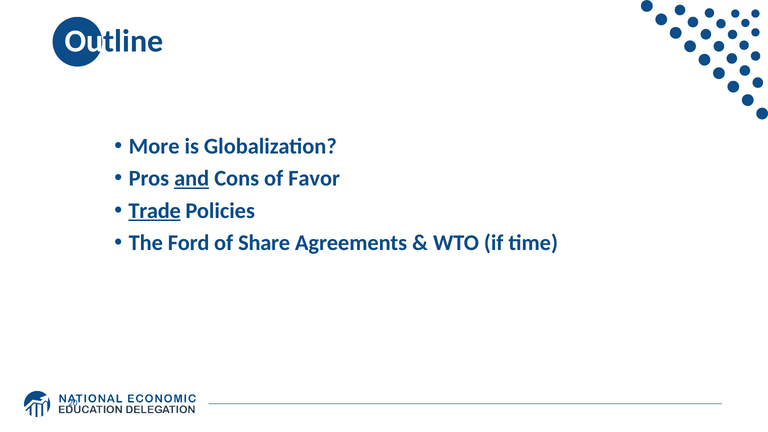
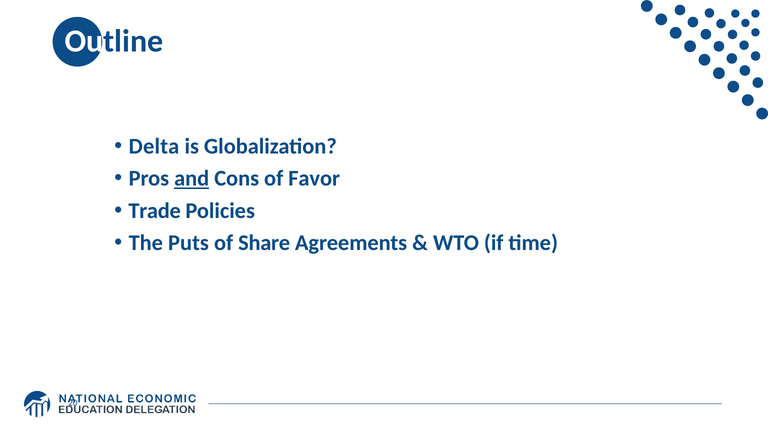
More: More -> Delta (154, 146)
Trade underline: present -> none (155, 211)
Ford: Ford -> Puts (188, 243)
